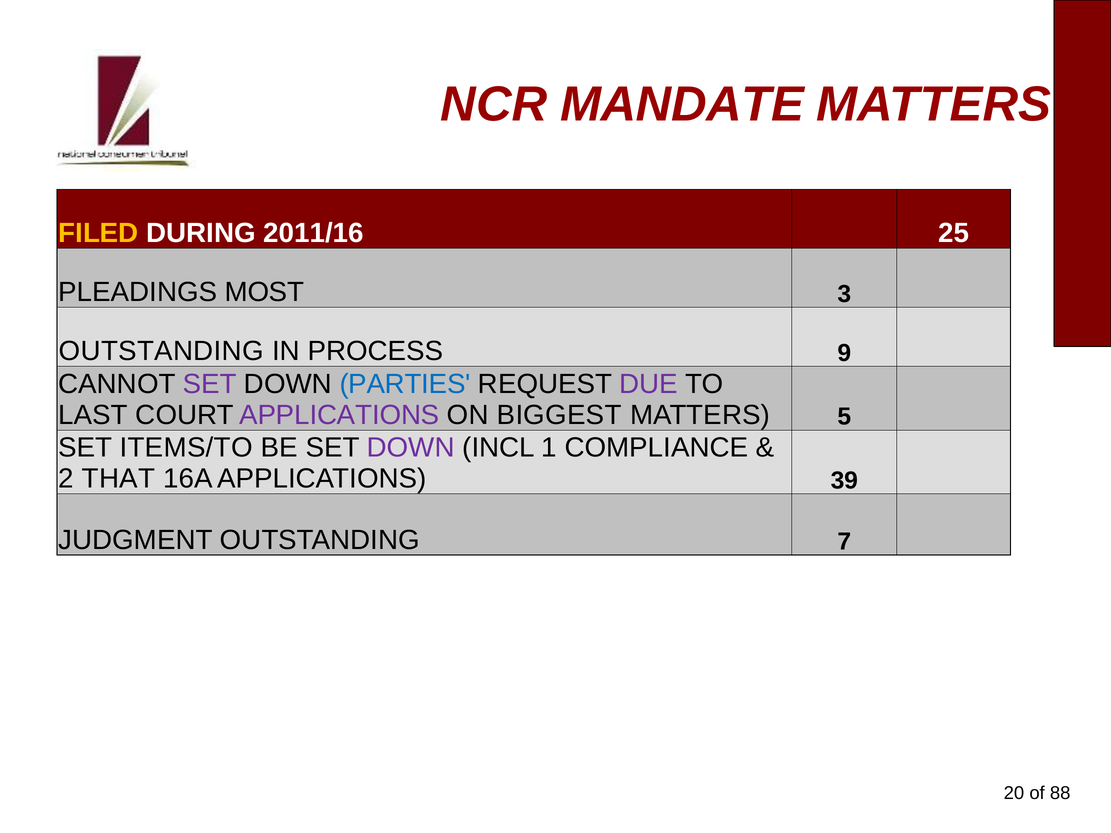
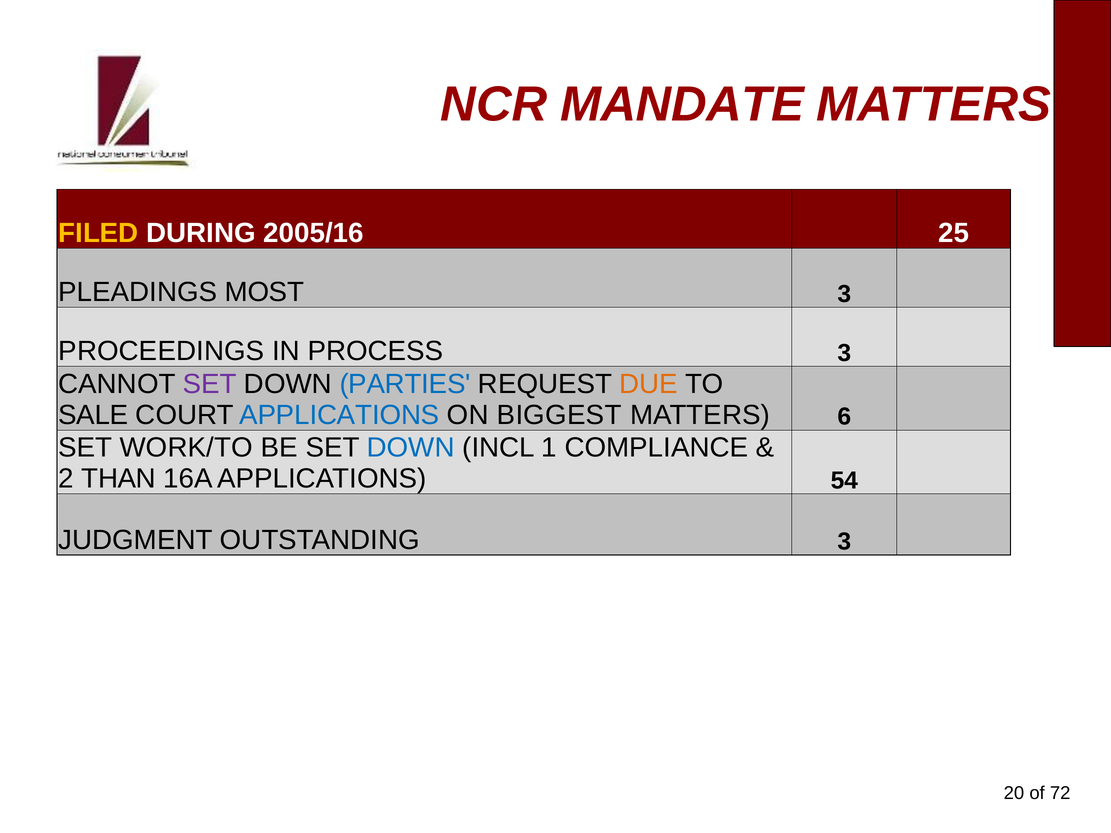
2011/16: 2011/16 -> 2005/16 (314, 233)
OUTSTANDING: OUTSTANDING -> PROCEEDINGS (161, 351)
PROCESS 9: 9 -> 3 (844, 353)
DUE colour: purple -> orange (649, 384)
LAST: LAST -> SALE (93, 415)
APPLICATIONS colour: purple -> blue (339, 415)
5: 5 -> 6 (844, 417)
ITEMS/TO: ITEMS/TO -> WORK/TO (186, 448)
DOWN colour: purple -> blue (411, 448)
THAT: THAT -> THAN (119, 479)
39: 39 -> 54 (844, 481)
OUTSTANDING 7: 7 -> 3 (844, 542)
88: 88 -> 72 (1060, 793)
